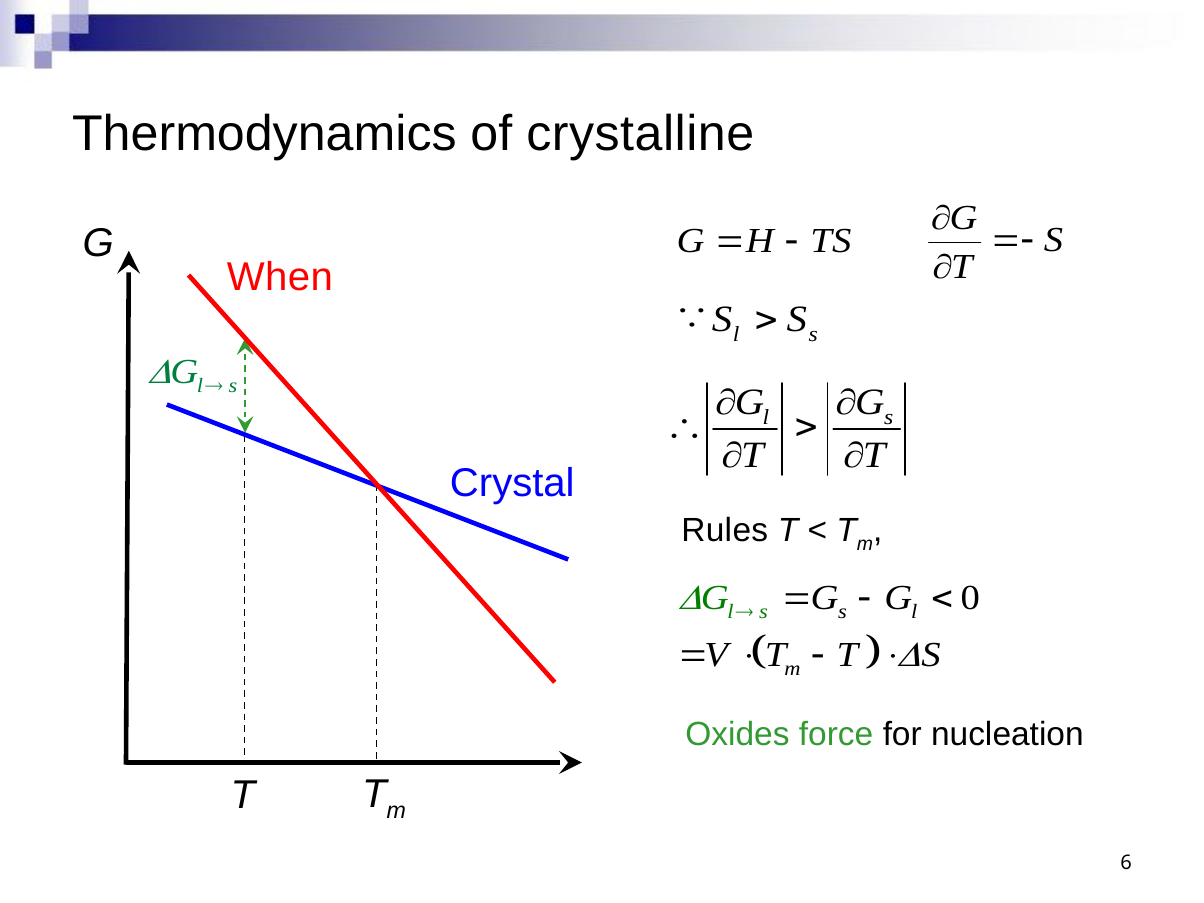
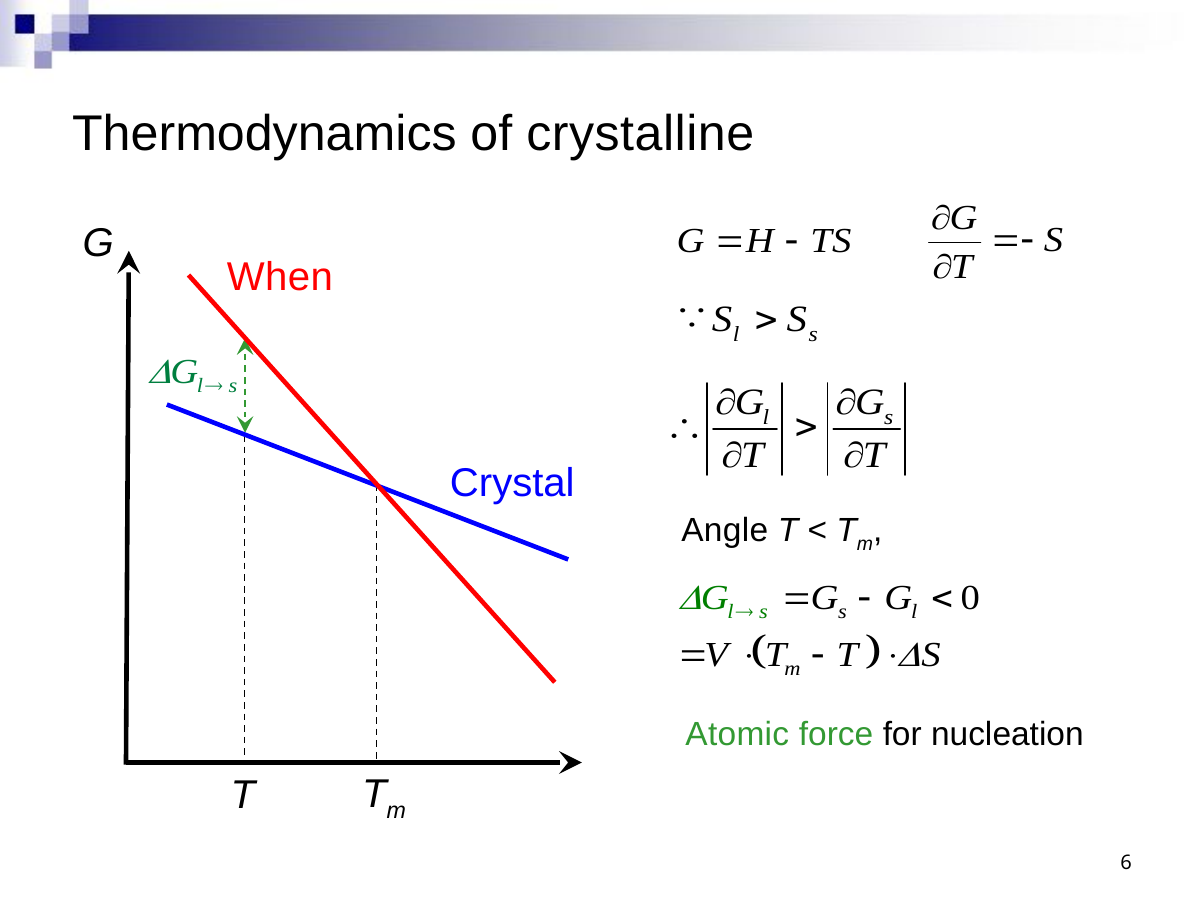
Rules: Rules -> Angle (725, 531)
Oxides: Oxides -> Atomic (737, 735)
